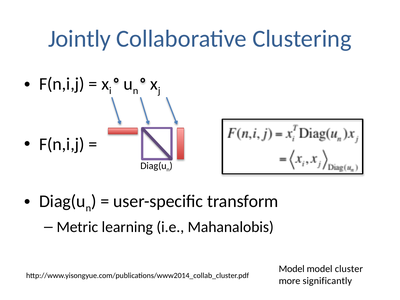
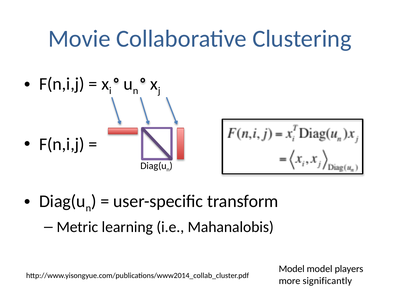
Jointly: Jointly -> Movie (79, 39)
cluster: cluster -> players (349, 269)
